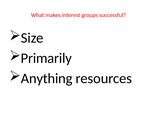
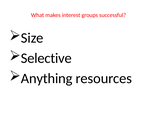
Primarily: Primarily -> Selective (46, 58)
